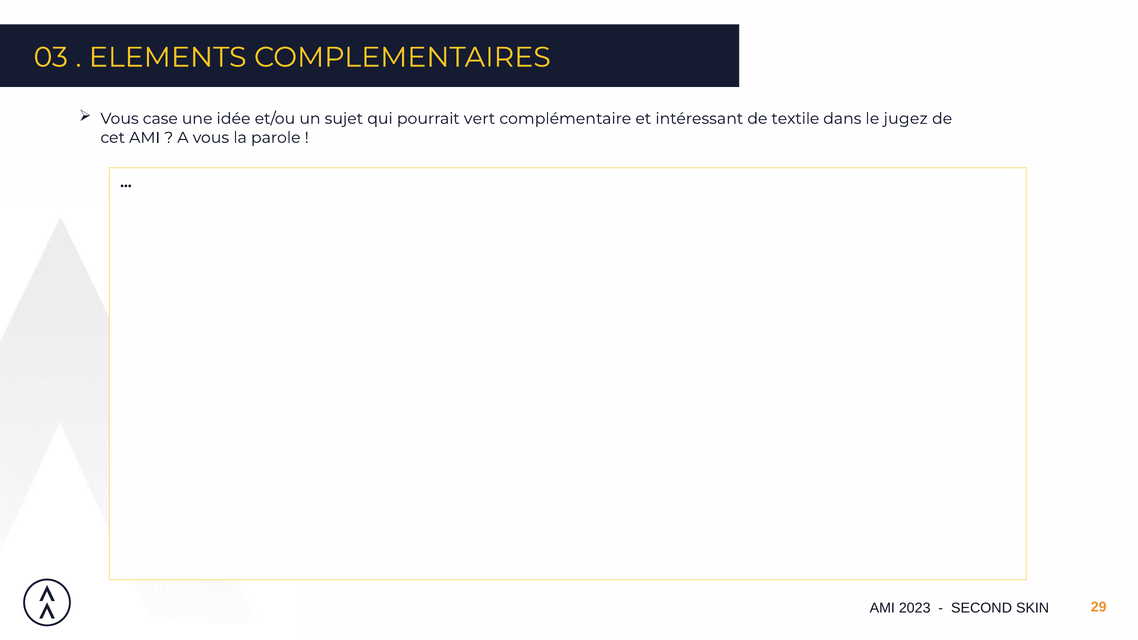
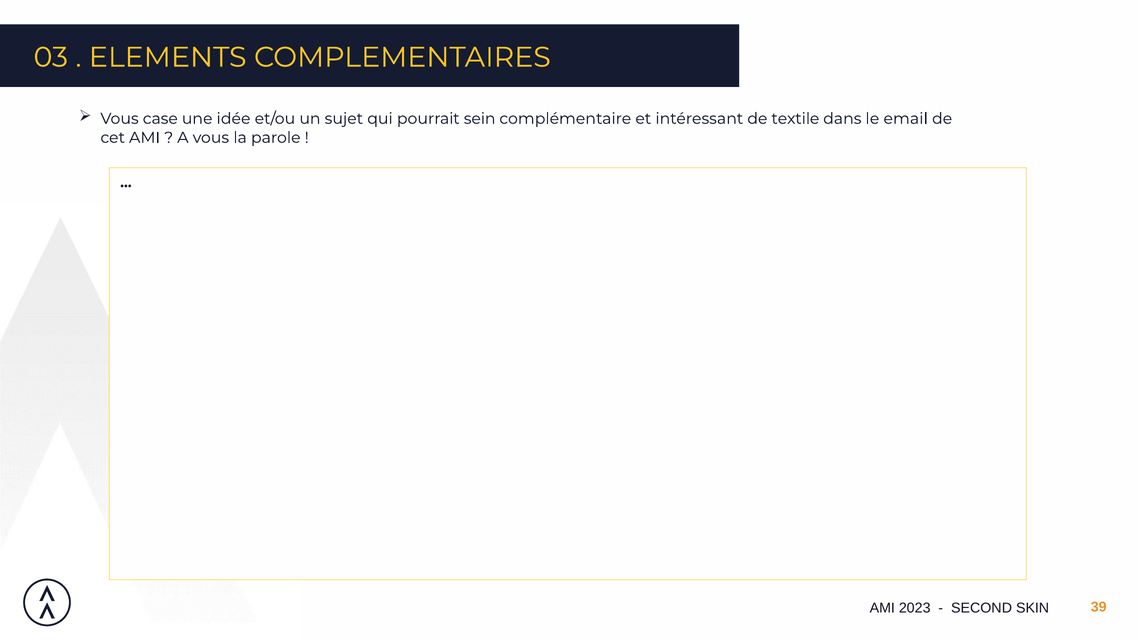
vert: vert -> sein (480, 119)
jugez: jugez -> email (906, 119)
29: 29 -> 39 (1099, 607)
